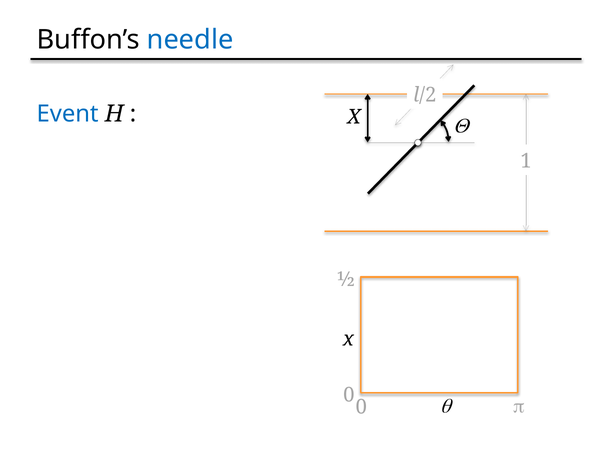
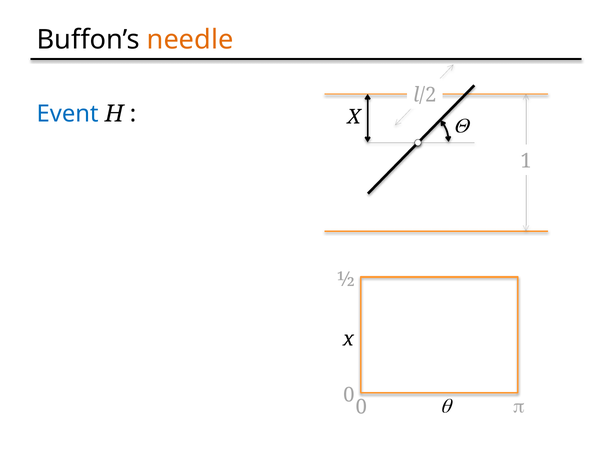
needle colour: blue -> orange (190, 40)
